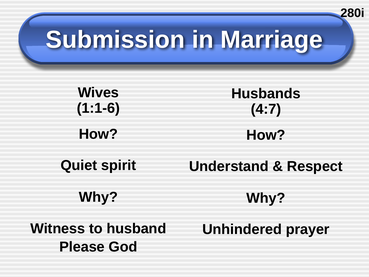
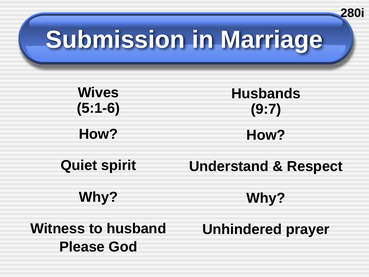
1:1-6: 1:1-6 -> 5:1-6 (98, 108)
4:7: 4:7 -> 9:7 (266, 109)
